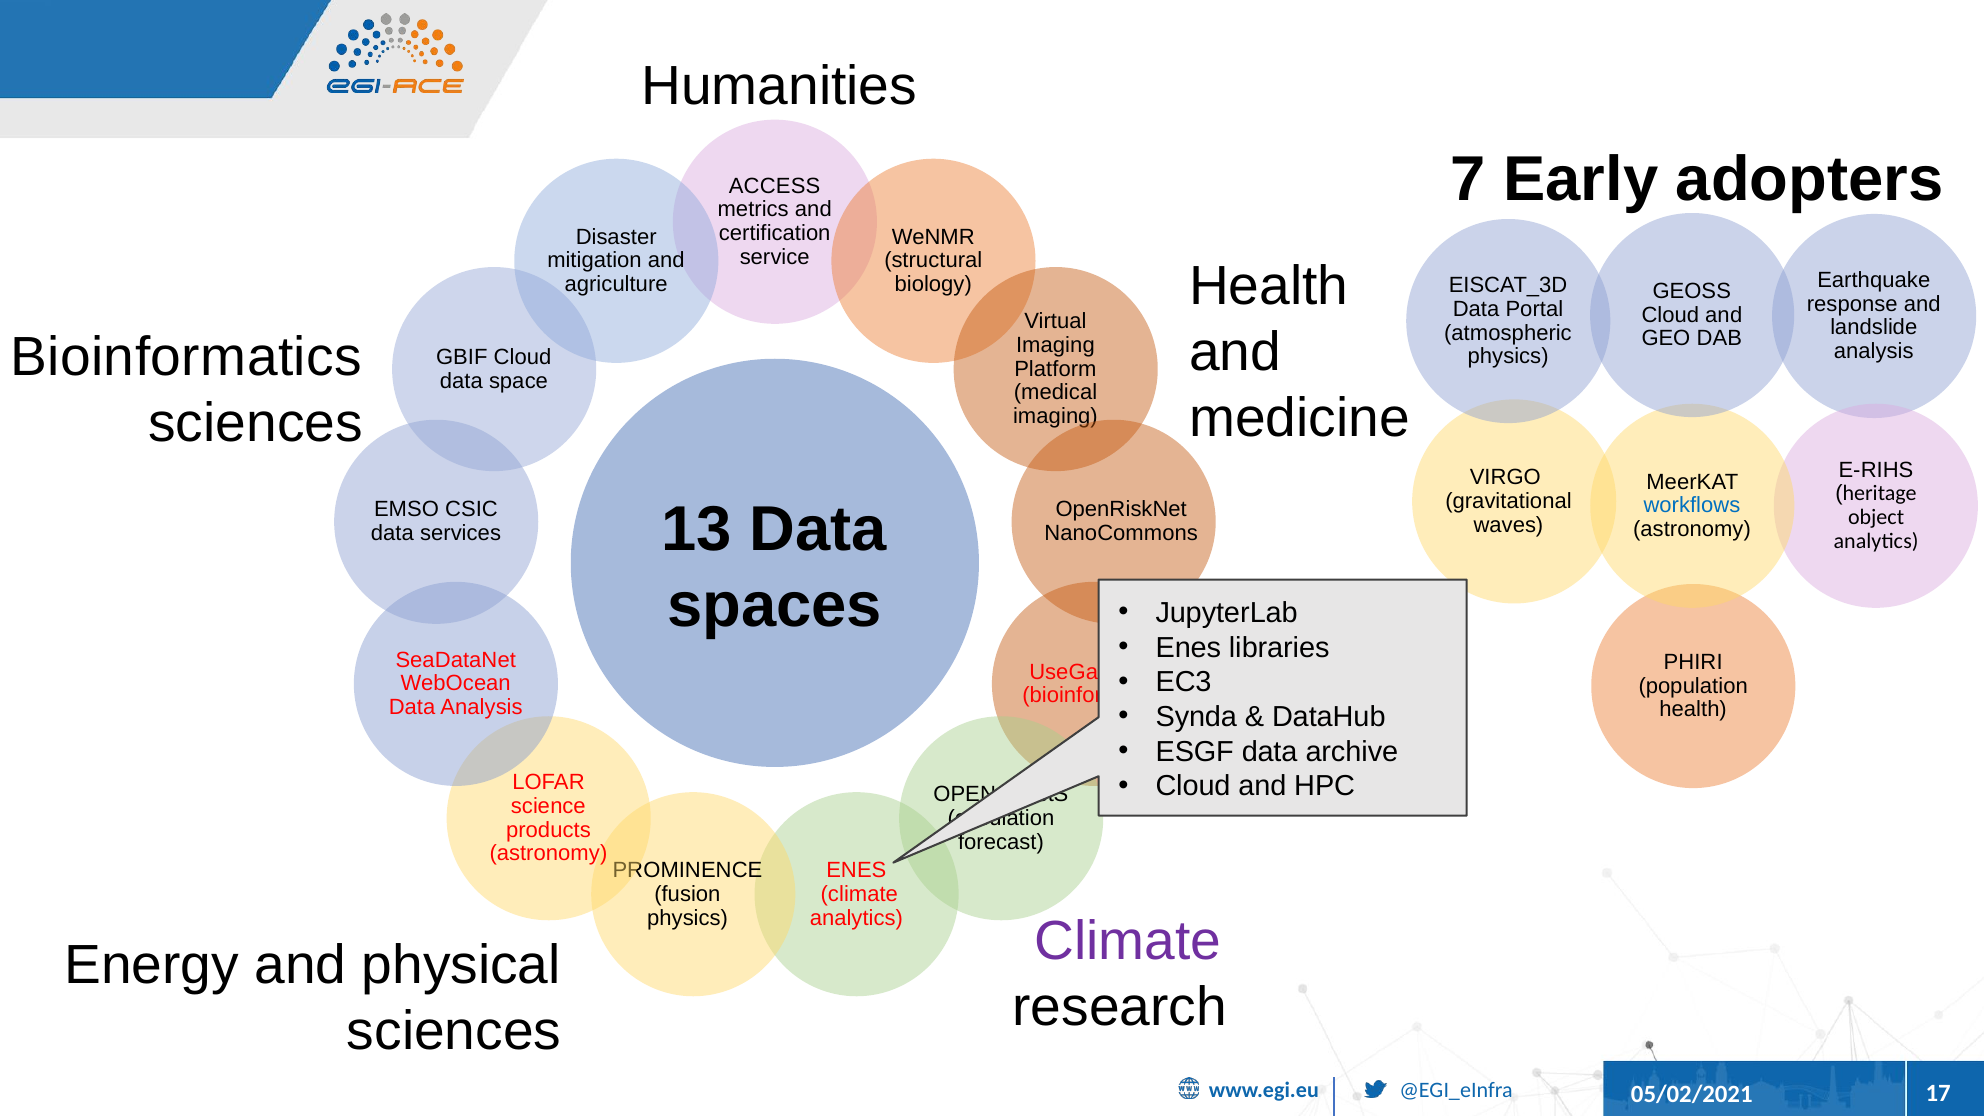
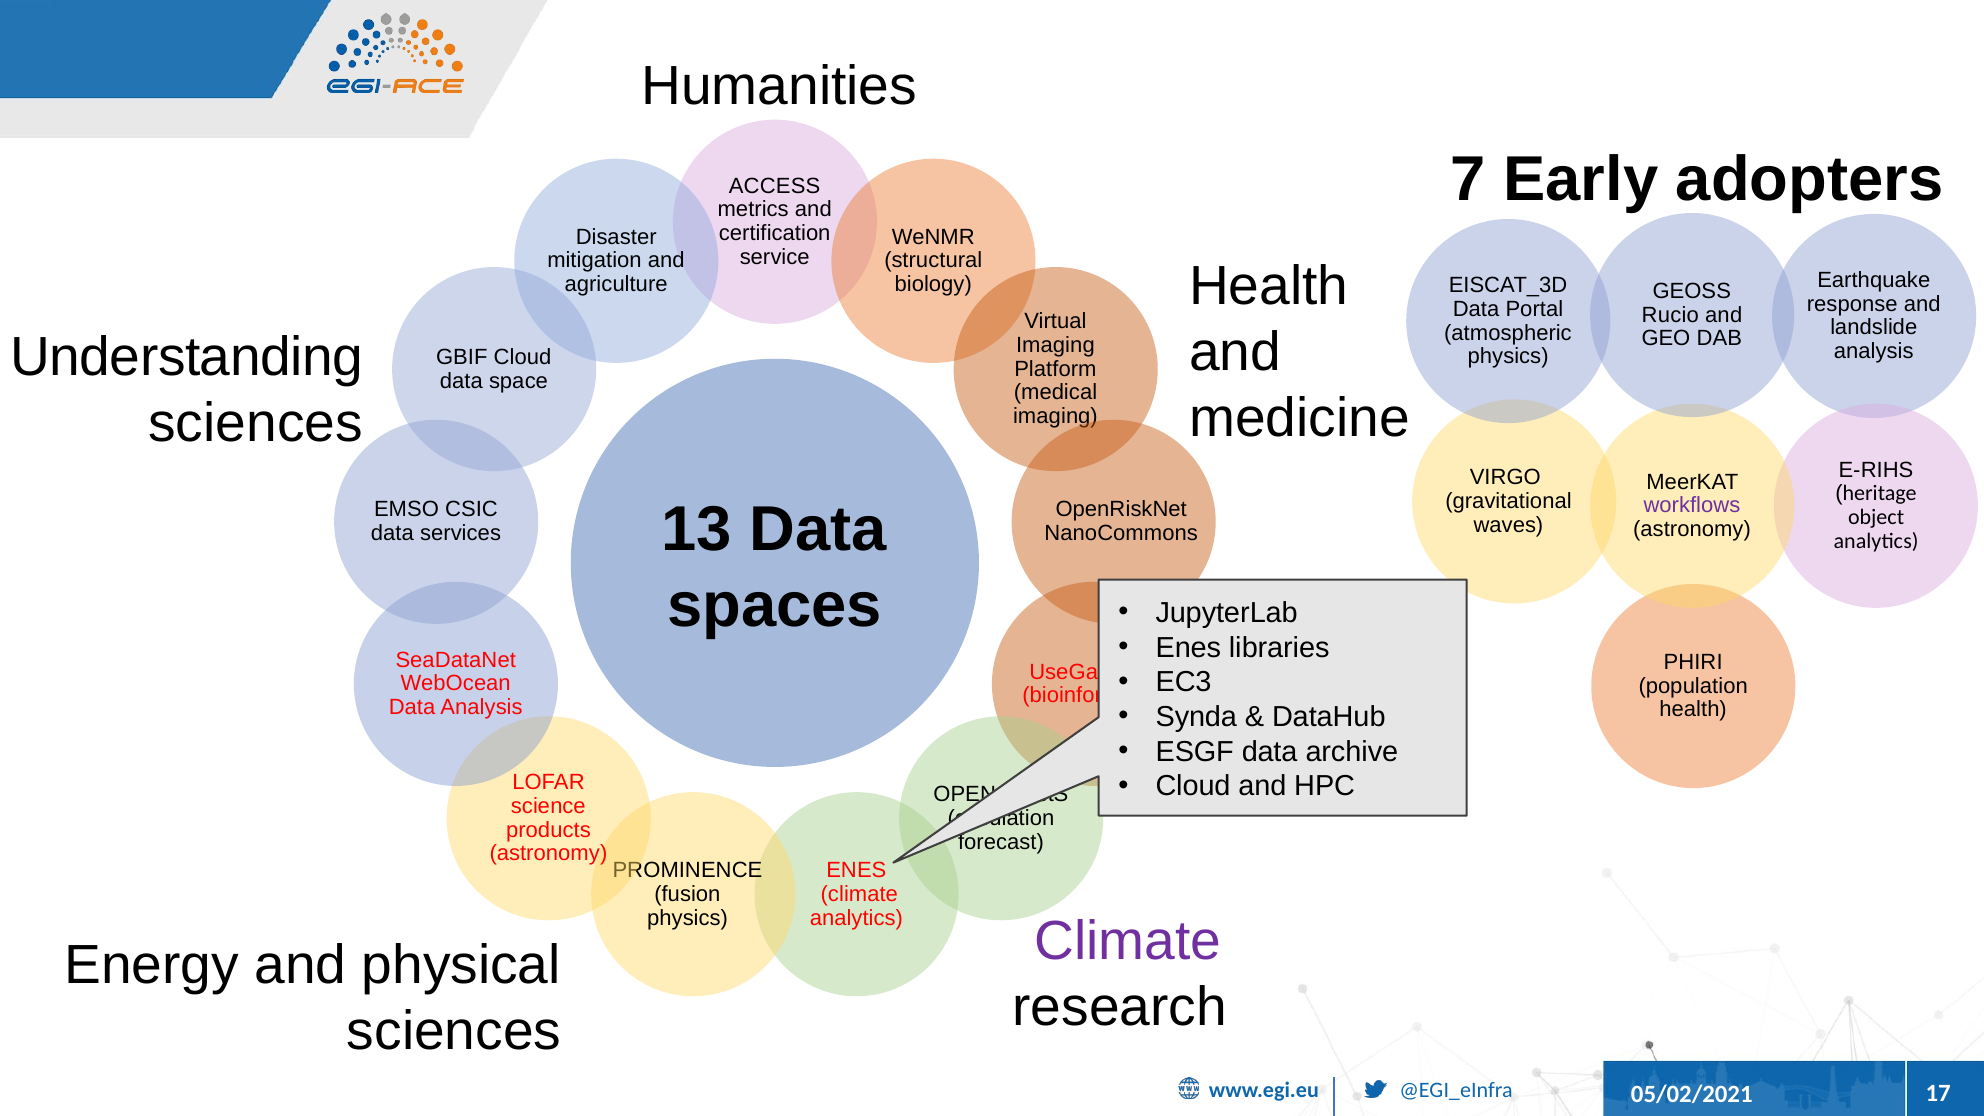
Cloud: Cloud -> Rucio (1670, 315)
Bioinformatics: Bioinformatics -> Understanding (187, 357)
workflows colour: blue -> purple (1692, 506)
